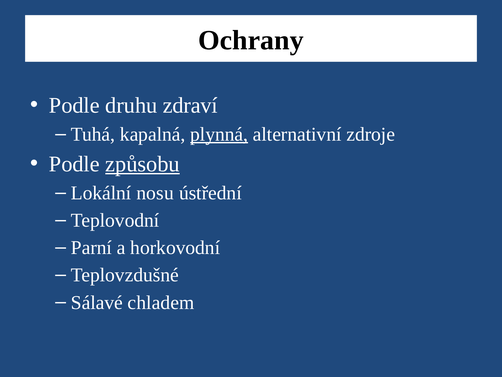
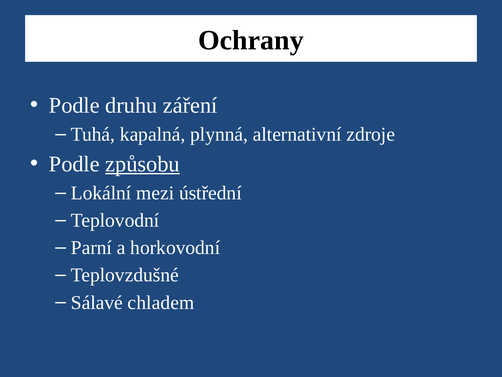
zdraví: zdraví -> záření (190, 105)
plynná underline: present -> none (219, 134)
nosu: nosu -> mezi (155, 193)
